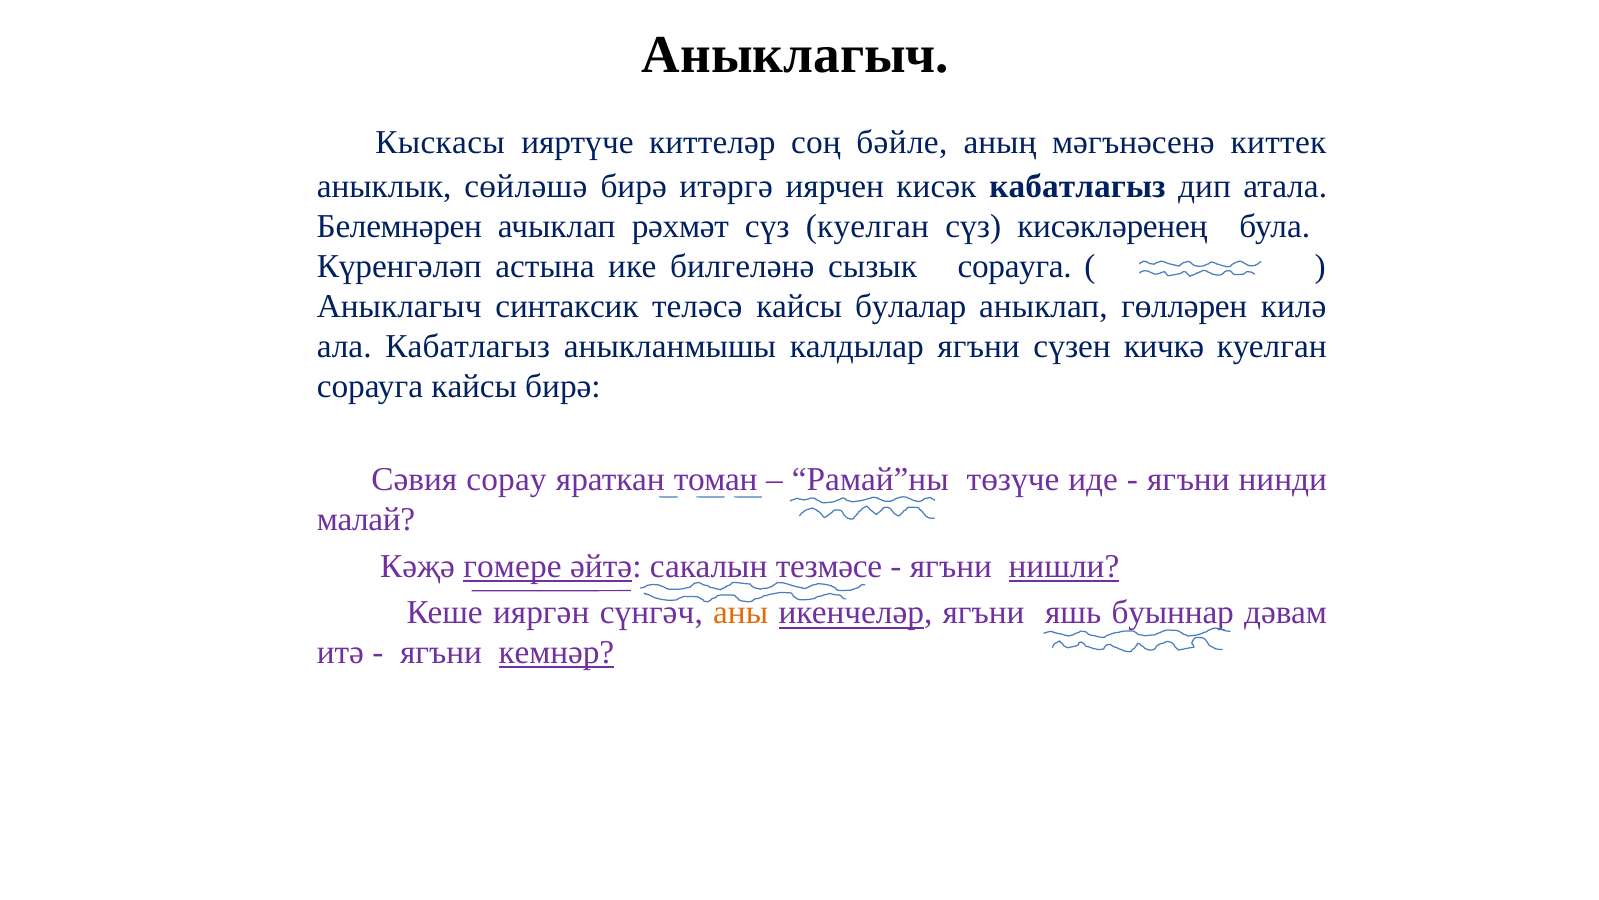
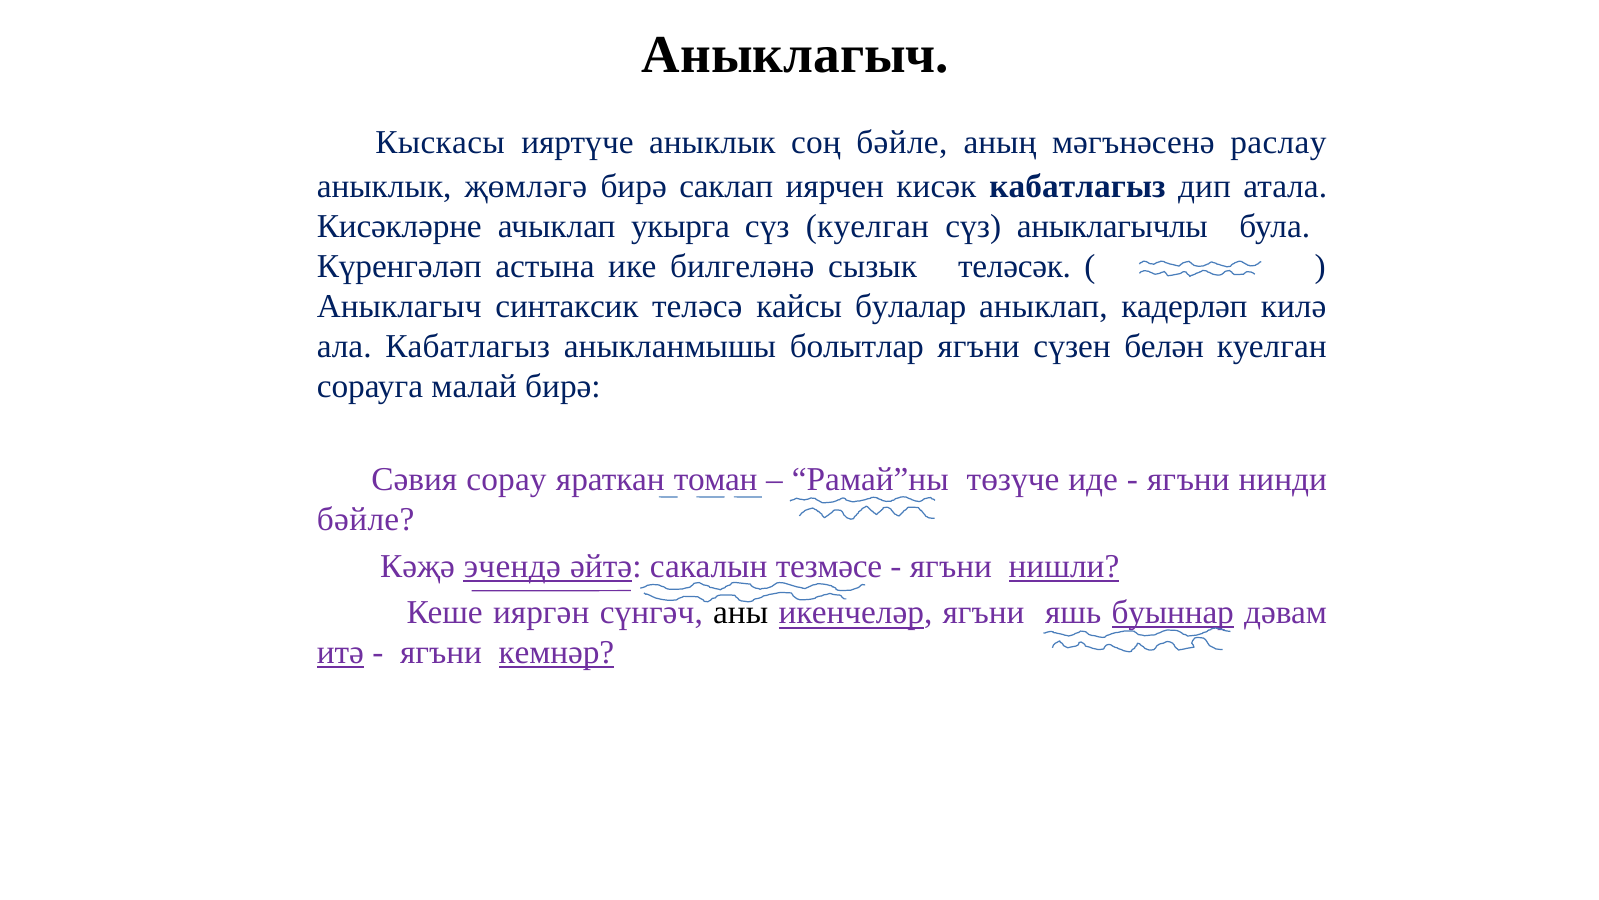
ияртүче киттеләр: киттеләр -> аныклык (712, 142)
киттек: киттек -> раслау (1278, 142)
сөйләшә: сөйләшә -> җөмләгә (526, 186)
итәргә: итәргә -> саклап (726, 186)
Белемнәрен: Белемнәрен -> Кисәкләрне (399, 226)
рәхмәт: рәхмәт -> укырга (680, 226)
кисәкләренең: кисәкләренең -> аныклагычлы (1112, 226)
сызык сорауга: сорауга -> теләсәк (1015, 266)
гөлләрен: гөлләрен -> кадерләп (1184, 306)
калдылар: калдылар -> болытлар (857, 346)
кичкә: кичкә -> белән (1164, 346)
сорауга кайсы: кайсы -> малай (474, 386)
малай: малай -> бәйле (366, 519)
гомере: гомере -> эчендә (512, 566)
аны colour: orange -> black (741, 613)
буыннар underline: none -> present (1173, 613)
итә underline: none -> present (340, 653)
